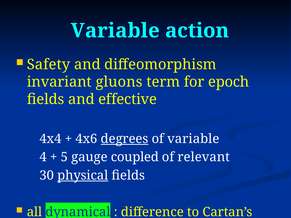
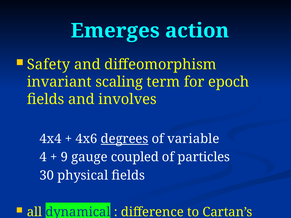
Variable: Variable -> Emerges (115, 31)
gluons: gluons -> scaling (119, 82)
effective: effective -> involves (128, 99)
5: 5 -> 9 (64, 157)
relevant: relevant -> particles (204, 157)
physical underline: present -> none (83, 176)
